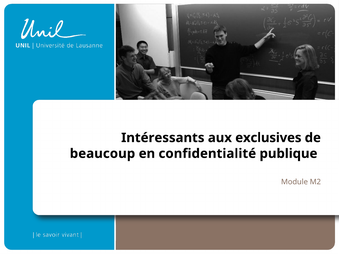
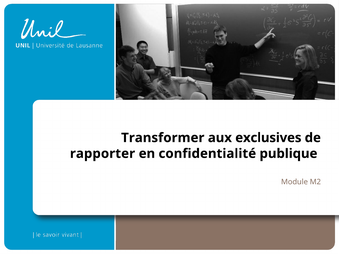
Intéressants: Intéressants -> Transformer (163, 138)
beaucoup: beaucoup -> rapporter (102, 154)
